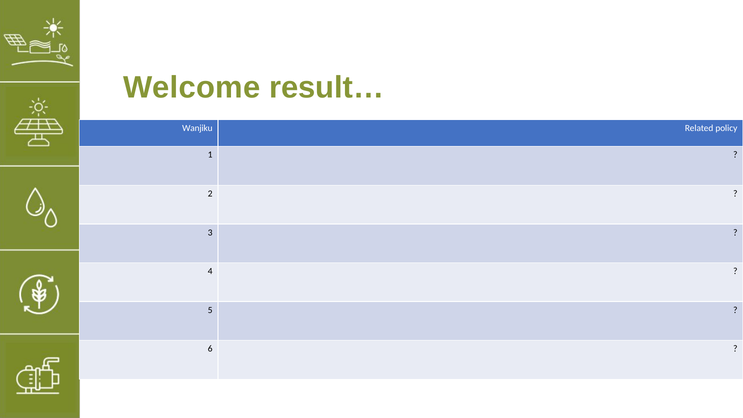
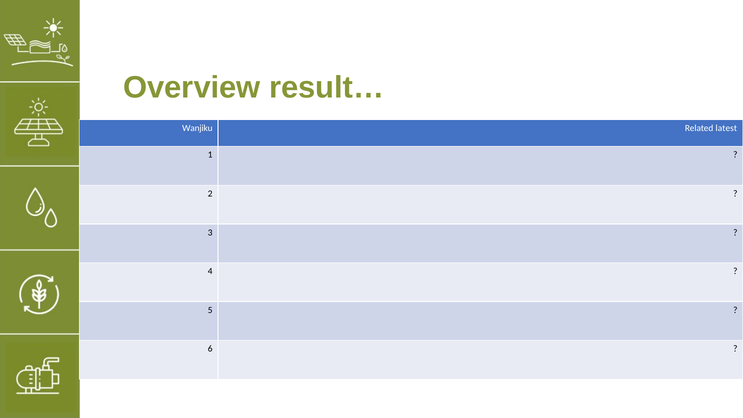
Welcome: Welcome -> Overview (192, 88)
policy: policy -> latest (726, 128)
